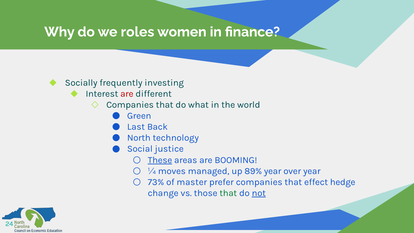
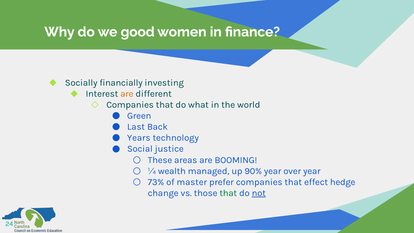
roles: roles -> good (138, 32)
frequently: frequently -> financially (121, 83)
are colour: red -> orange (127, 94)
North: North -> Years (139, 138)
These underline: present -> none (160, 160)
moves: moves -> wealth (172, 171)
89%: 89% -> 90% (253, 171)
